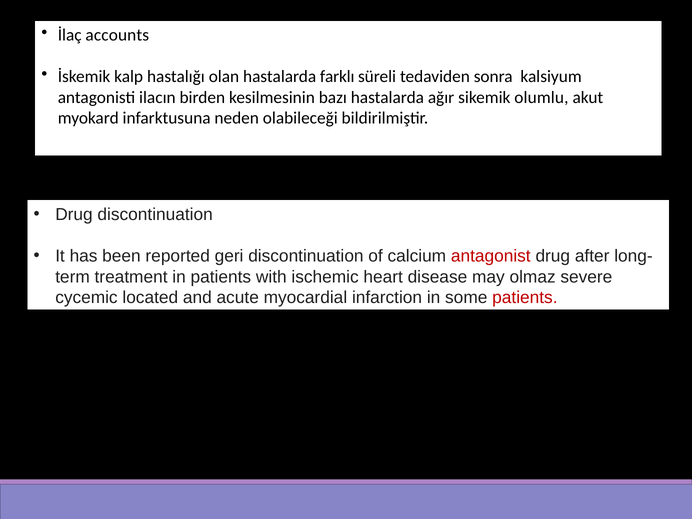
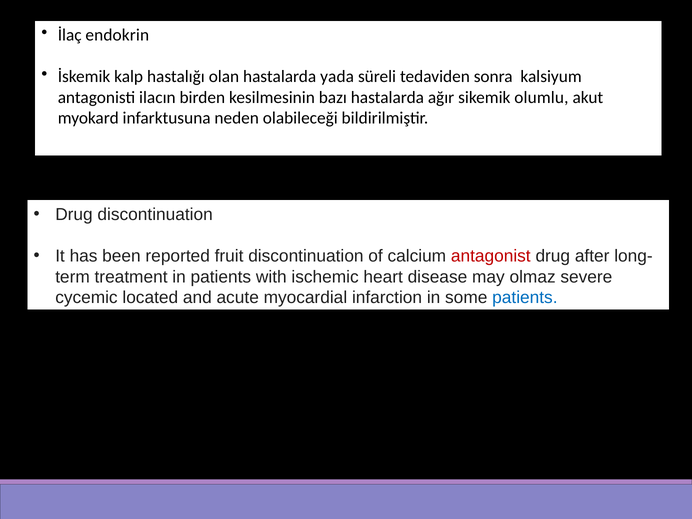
accounts: accounts -> endokrin (117, 35)
farklı: farklı -> yada (337, 77)
geri: geri -> fruit (229, 256)
patients colour: red -> blue (525, 298)
